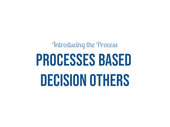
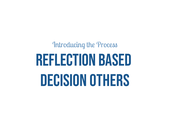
Processes: Processes -> Reflection (66, 60)
